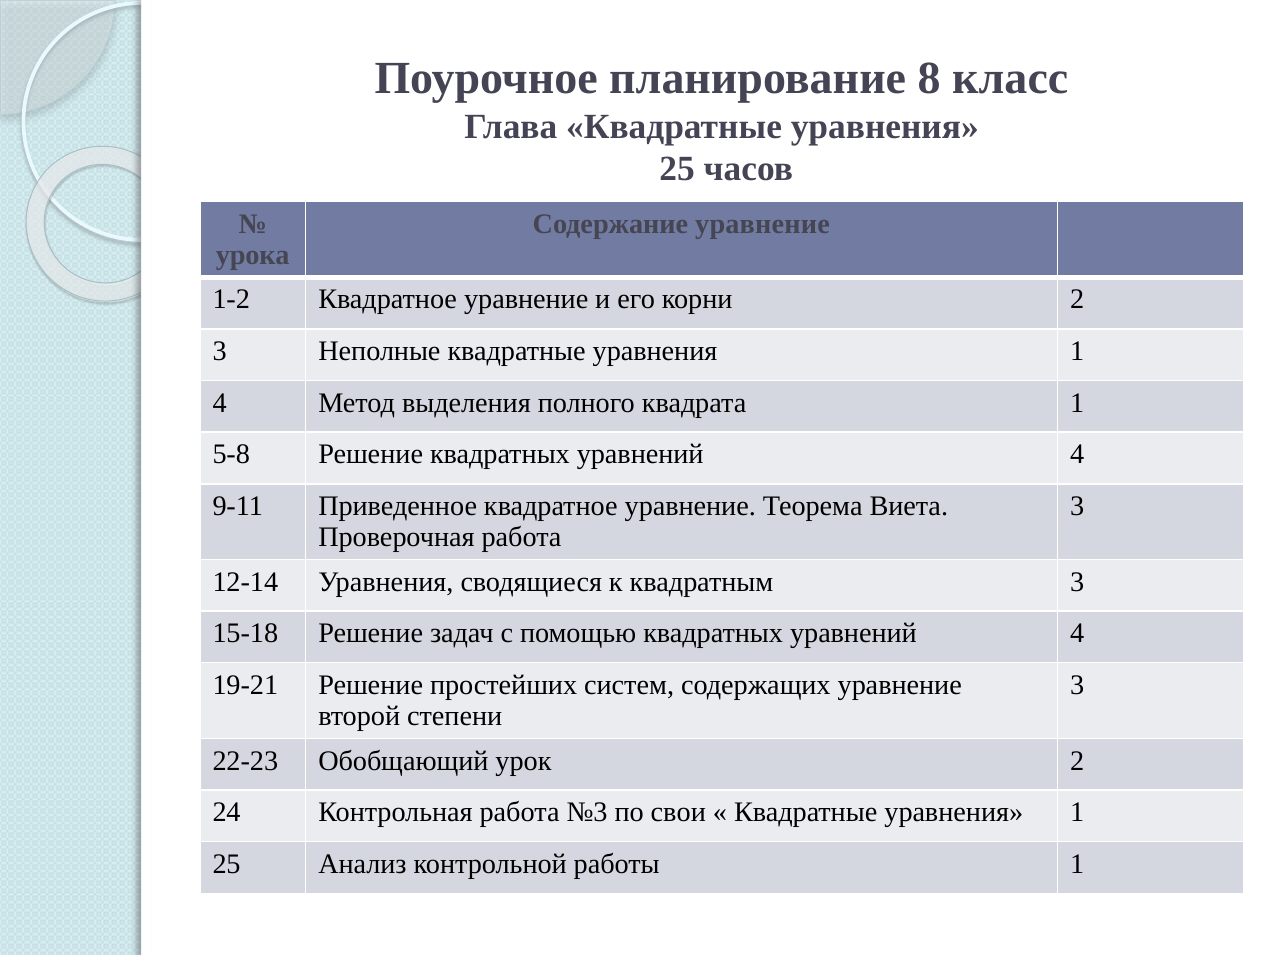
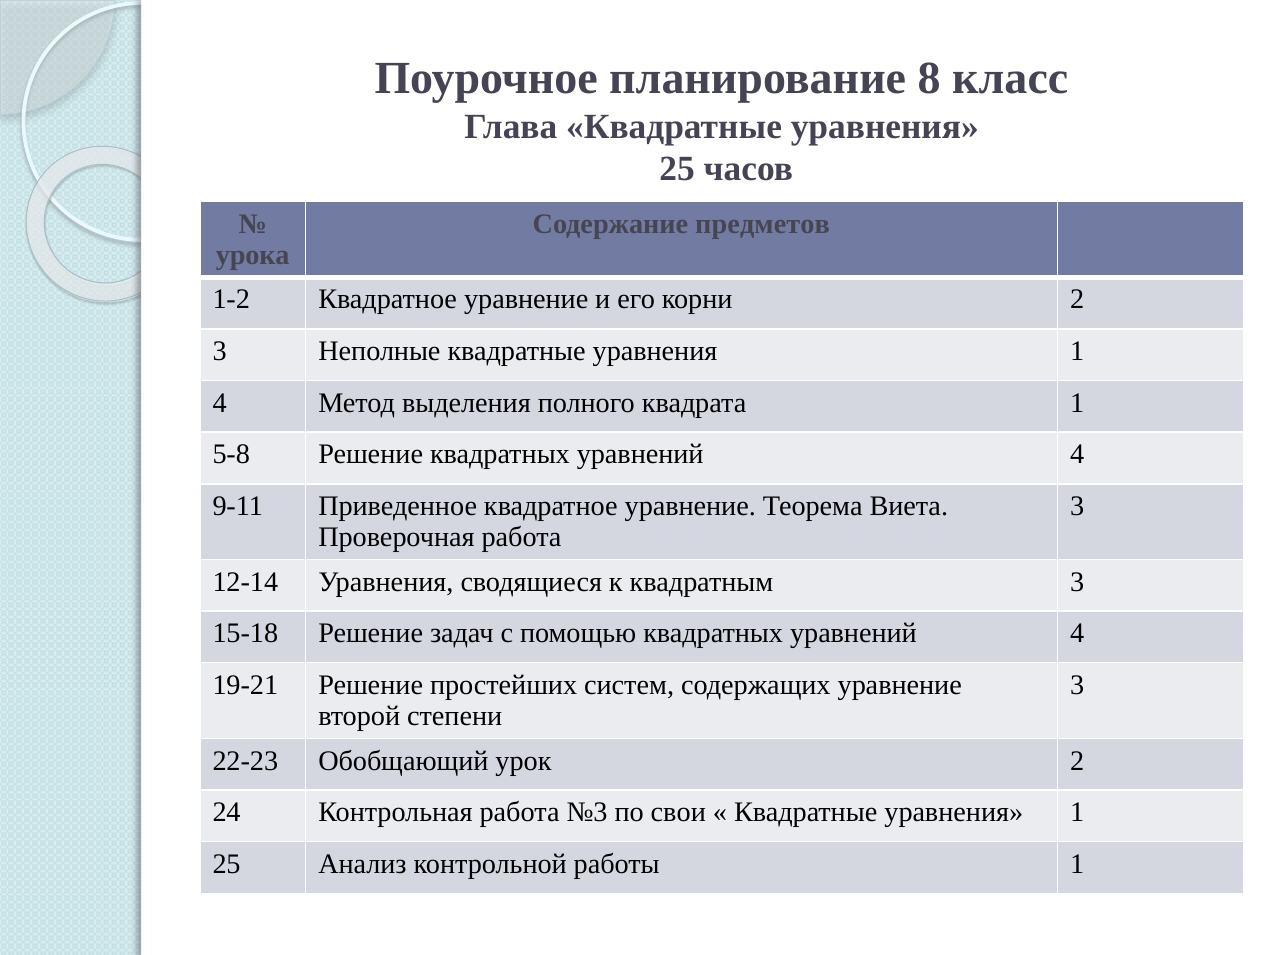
Содержание уравнение: уравнение -> предметов (763, 224)
